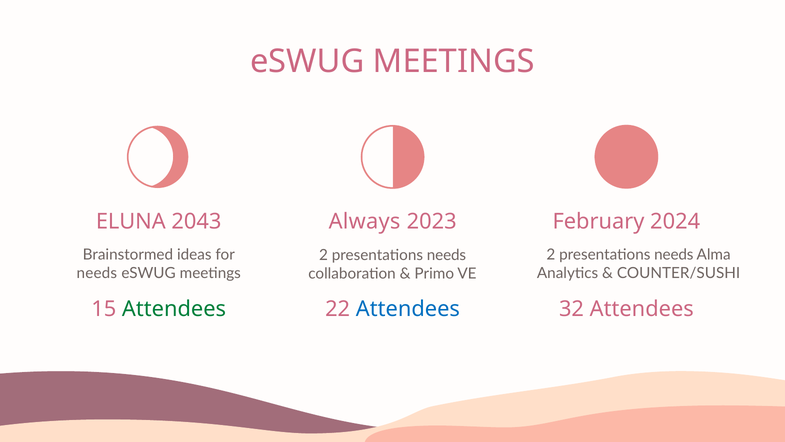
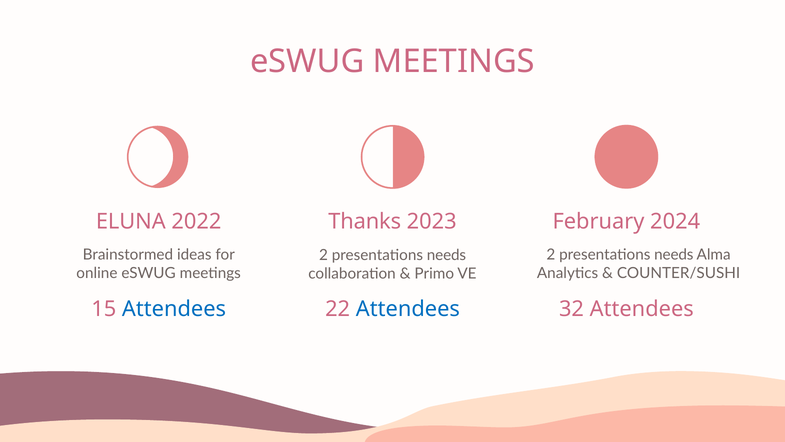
2043: 2043 -> 2022 (196, 221)
Always: Always -> Thanks (365, 221)
needs: needs -> online (97, 273)
Attendees colour: green -> blue (174, 309)
